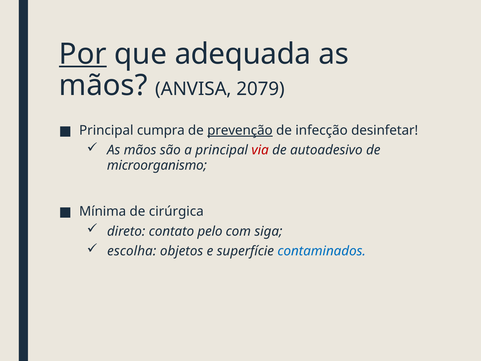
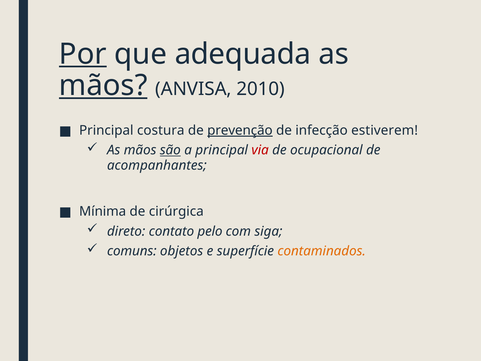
mãos underline: none -> present (103, 85)
2079: 2079 -> 2010 (261, 89)
cumpra: cumpra -> costura (161, 130)
desinfetar: desinfetar -> estiverem (385, 130)
são underline: none -> present (170, 150)
autoadesivo: autoadesivo -> ocupacional (326, 150)
microorganismo: microorganismo -> acompanhantes (157, 165)
escolha: escolha -> comuns (132, 251)
contaminados colour: blue -> orange (322, 251)
